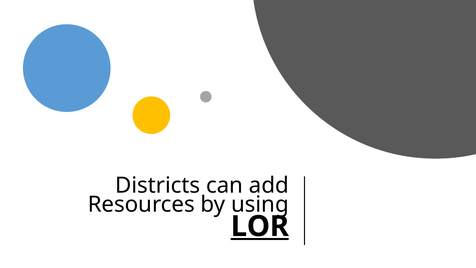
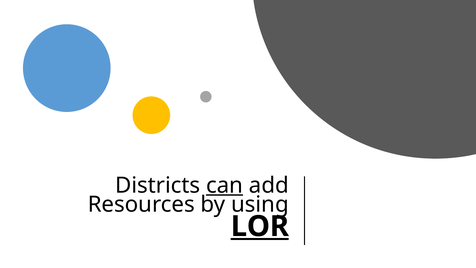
can underline: none -> present (225, 185)
